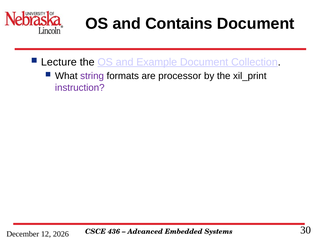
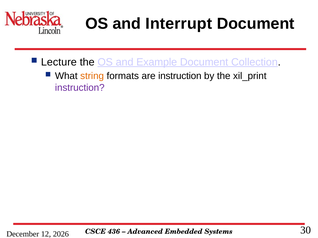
Contains: Contains -> Interrupt (179, 24)
string colour: purple -> orange (92, 76)
are processor: processor -> instruction (180, 76)
